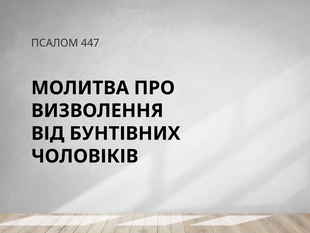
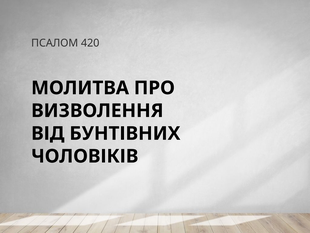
447: 447 -> 420 (90, 43)
